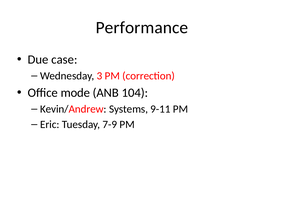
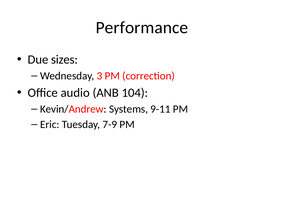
case: case -> sizes (64, 60)
mode: mode -> audio (75, 93)
